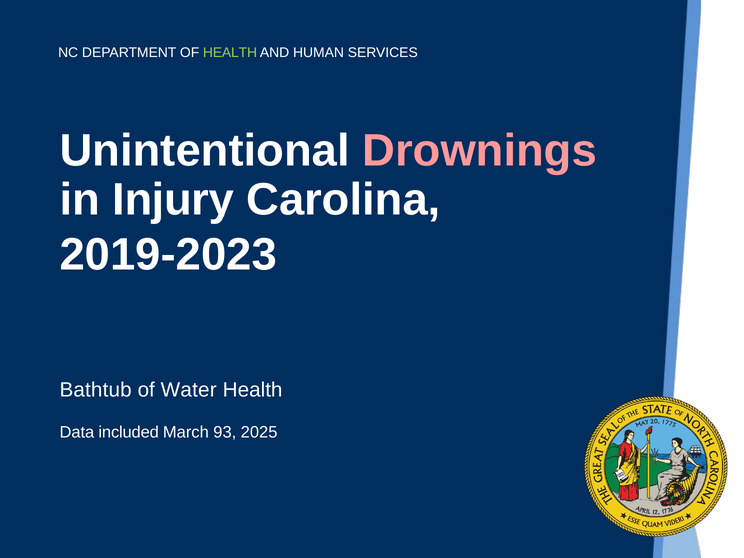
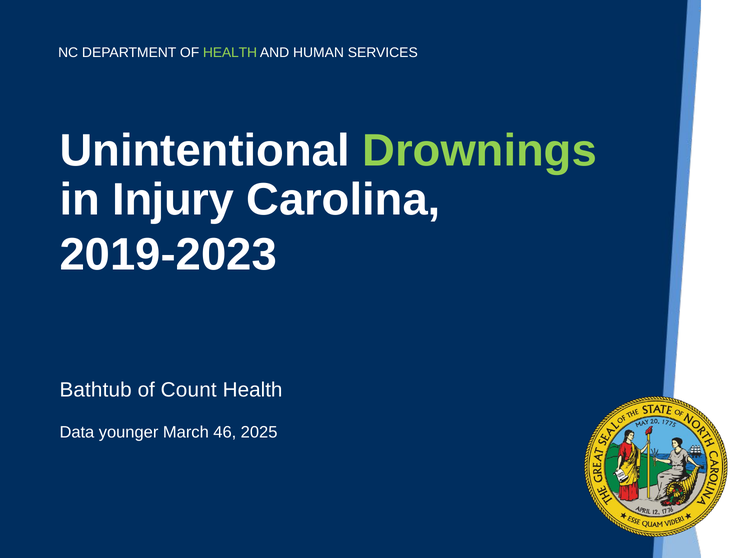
Drownings colour: pink -> light green (480, 151)
Water: Water -> Count (189, 390)
included: included -> younger (129, 433)
93: 93 -> 46 (225, 433)
